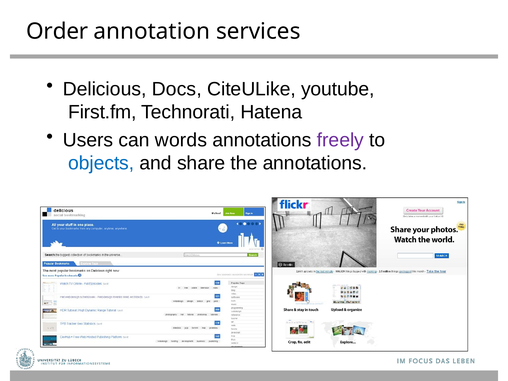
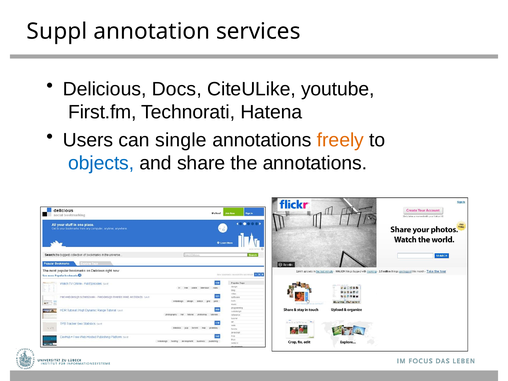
Order: Order -> Suppl (57, 31)
words: words -> single (181, 140)
freely colour: purple -> orange (340, 140)
